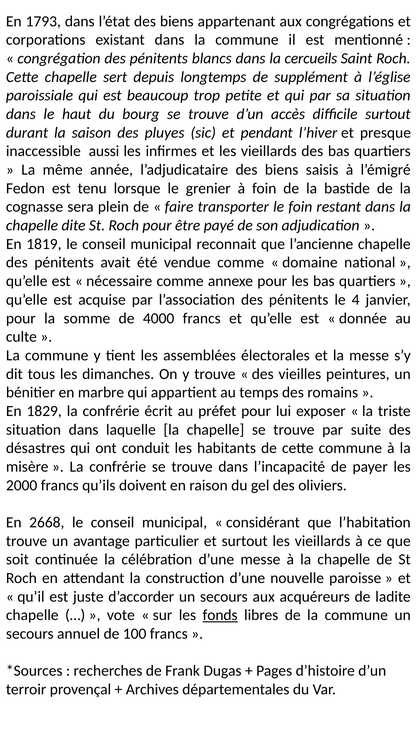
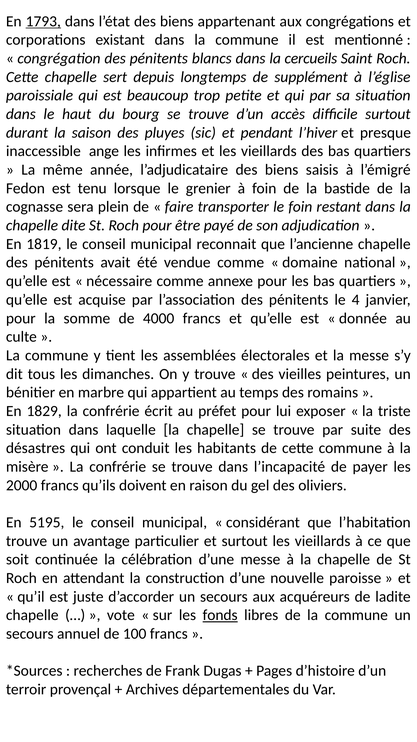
1793 underline: none -> present (43, 21)
aussi: aussi -> ange (104, 151)
2668: 2668 -> 5195 (47, 522)
